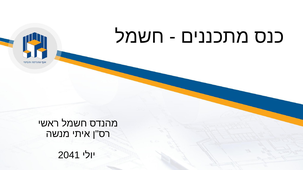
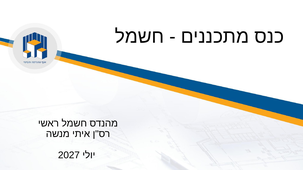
2041: 2041 -> 2027 (69, 155)
